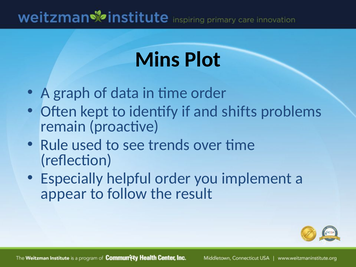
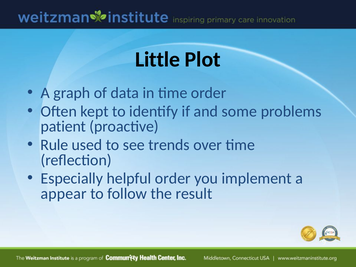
Mins: Mins -> Little (157, 59)
shifts: shifts -> some (239, 111)
remain: remain -> patient (63, 127)
